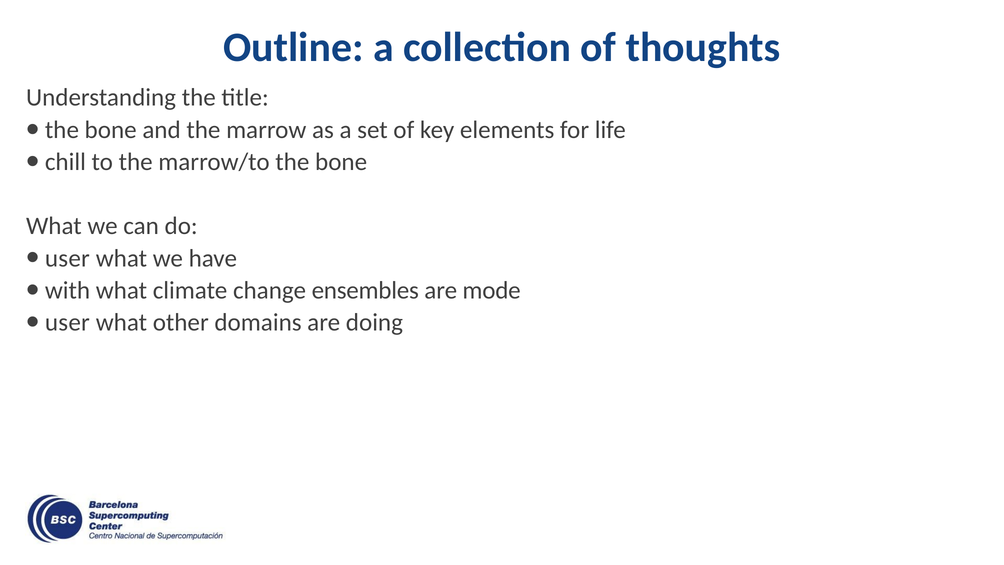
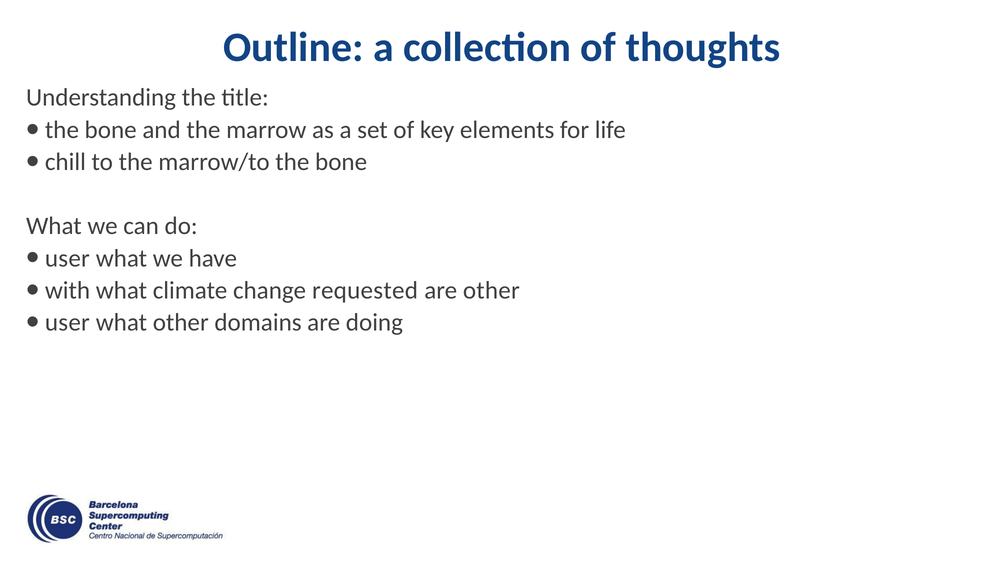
ensembles: ensembles -> requested (365, 290)
are mode: mode -> other (491, 290)
